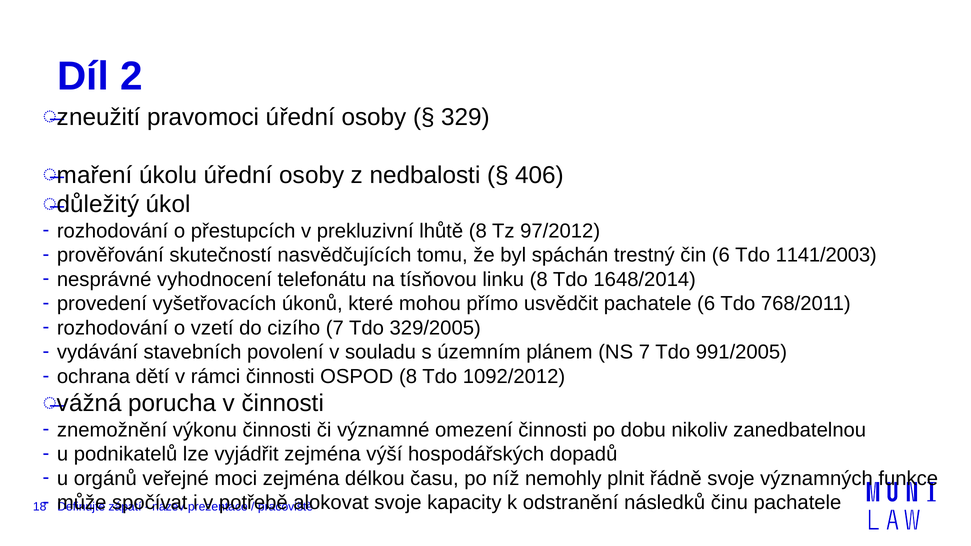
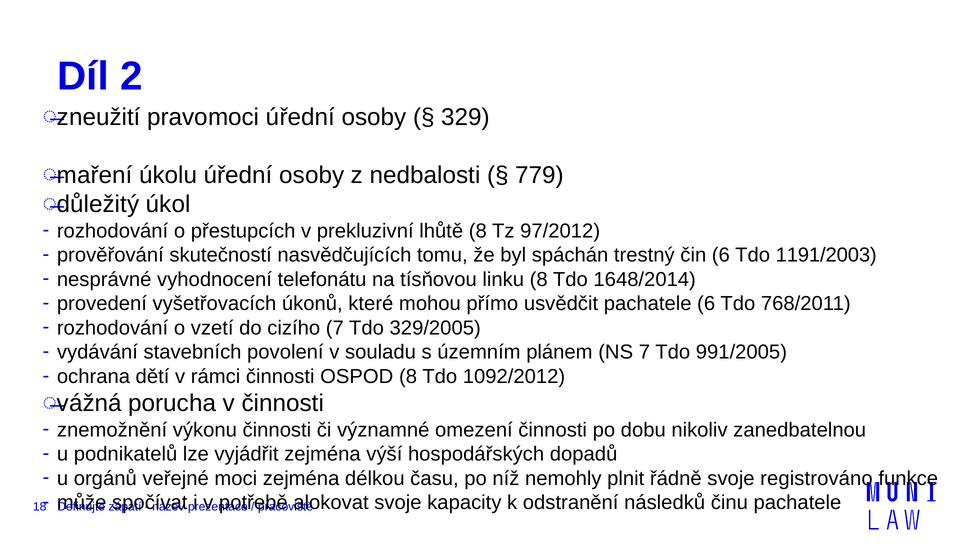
406: 406 -> 779 (540, 175)
1141/2003: 1141/2003 -> 1191/2003 (826, 255)
významných: významných -> registrováno (816, 479)
